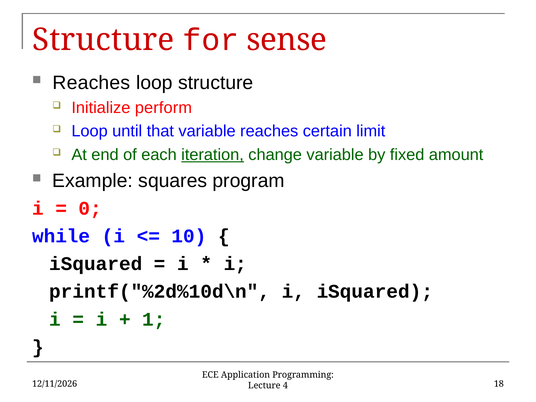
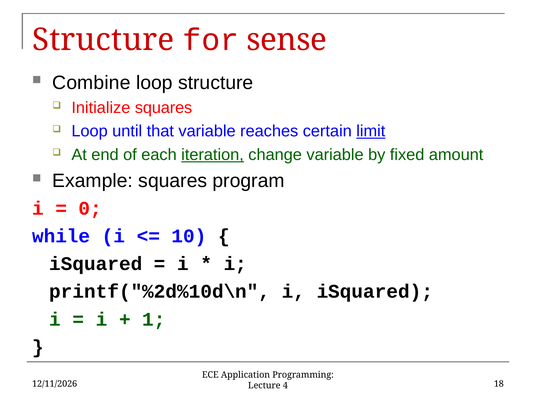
Reaches: Reaches -> Combine (91, 83)
Initialize perform: perform -> squares (164, 108)
limit underline: none -> present (371, 131)
